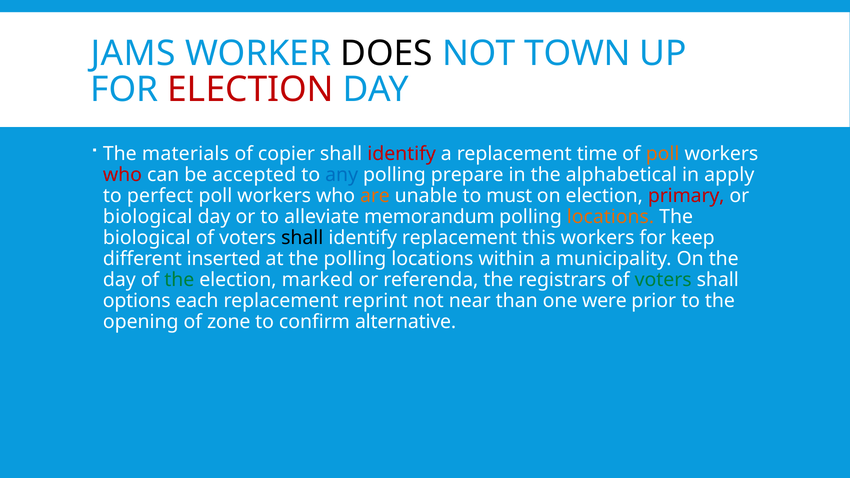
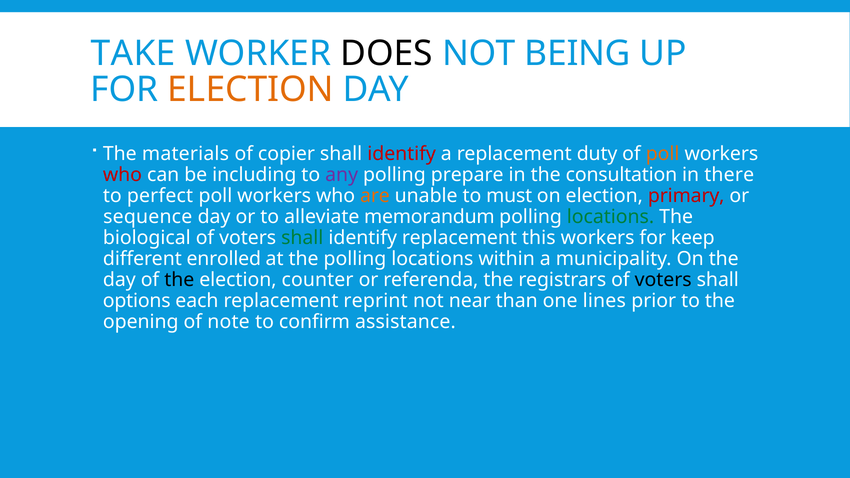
JAMS: JAMS -> TAKE (133, 53)
TOWN: TOWN -> BEING (578, 53)
ELECTION colour: red -> orange (251, 90)
time: time -> duty (597, 154)
accepted: accepted -> including (254, 175)
any colour: blue -> purple (342, 175)
alphabetical: alphabetical -> consultation (621, 175)
apply: apply -> there (729, 175)
biological: biological -> sequence (148, 217)
locations colour: orange -> green (610, 217)
shall colour: black -> green (302, 238)
inserted: inserted -> enrolled (224, 259)
the colour: green -> black (179, 280)
marked: marked -> counter (318, 280)
voters colour: green -> black (663, 280)
were: were -> lines (604, 301)
zone: zone -> note (229, 322)
alternative: alternative -> assistance (405, 322)
